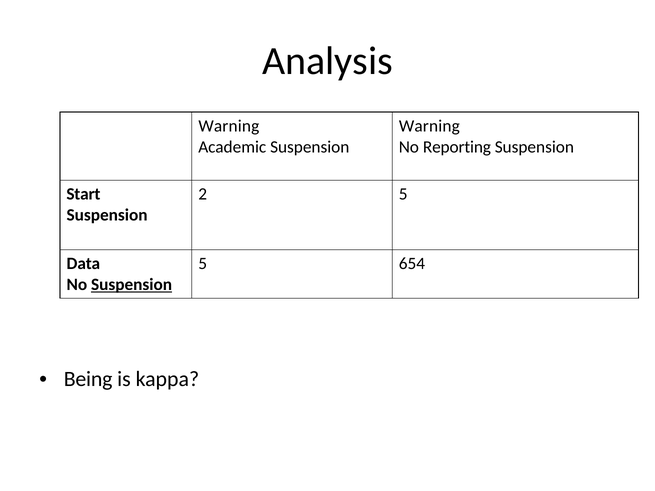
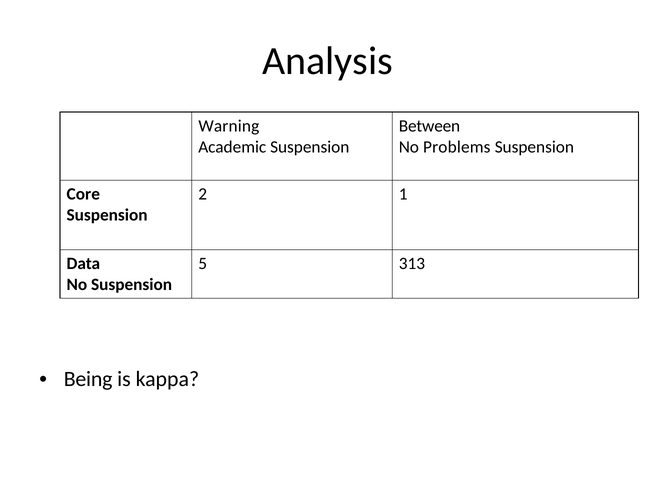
Warning: Warning -> Between (430, 126)
Reporting: Reporting -> Problems (457, 147)
Start: Start -> Core (83, 194)
2 5: 5 -> 1 (403, 194)
654: 654 -> 313 (412, 264)
Suspension underline: present -> none (132, 285)
